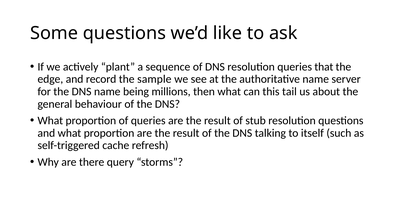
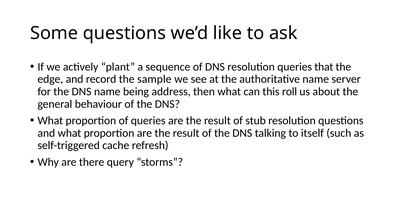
millions: millions -> address (171, 92)
tail: tail -> roll (290, 92)
